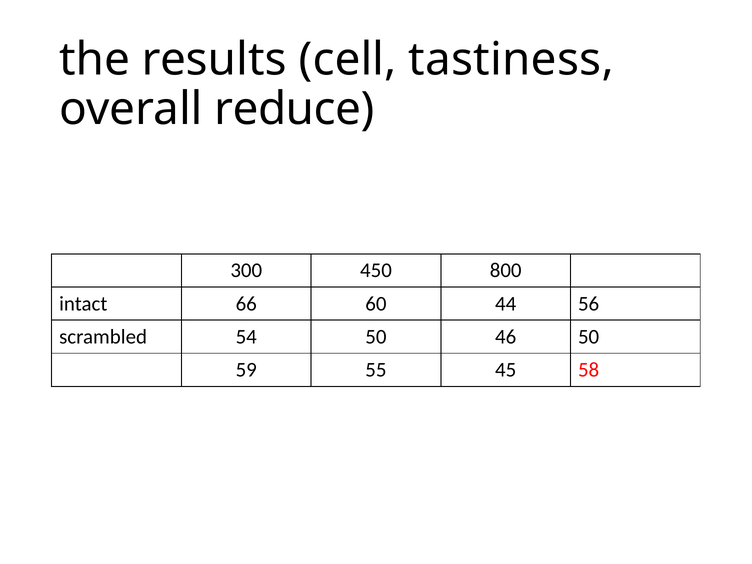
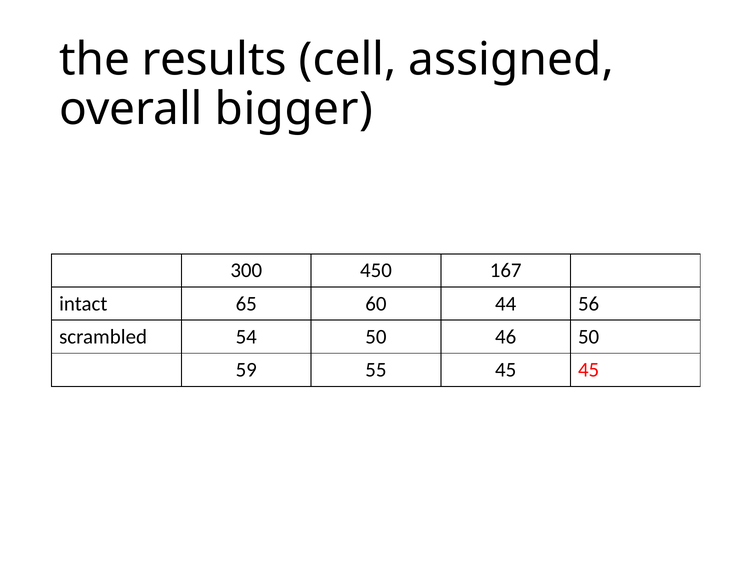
tastiness: tastiness -> assigned (511, 59)
reduce: reduce -> bigger (294, 109)
800: 800 -> 167 (506, 271)
66: 66 -> 65 (246, 304)
45 58: 58 -> 45 (589, 370)
